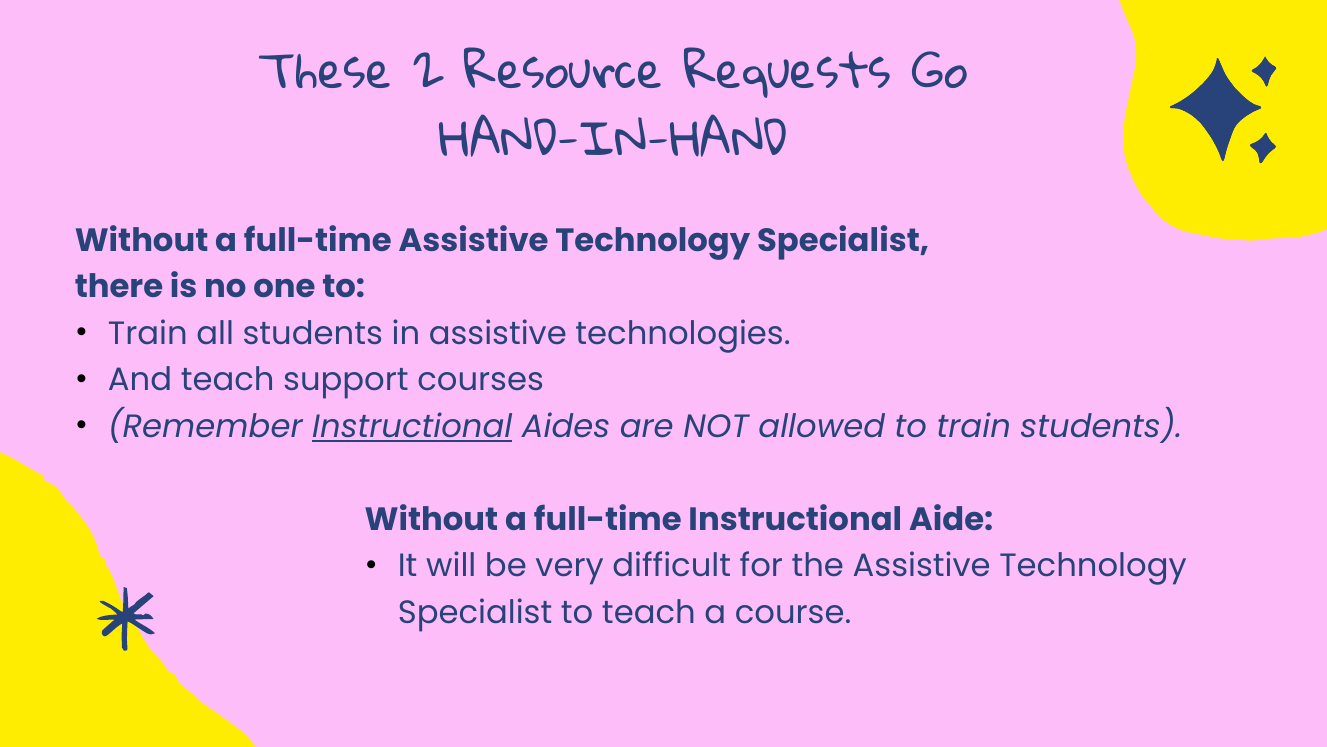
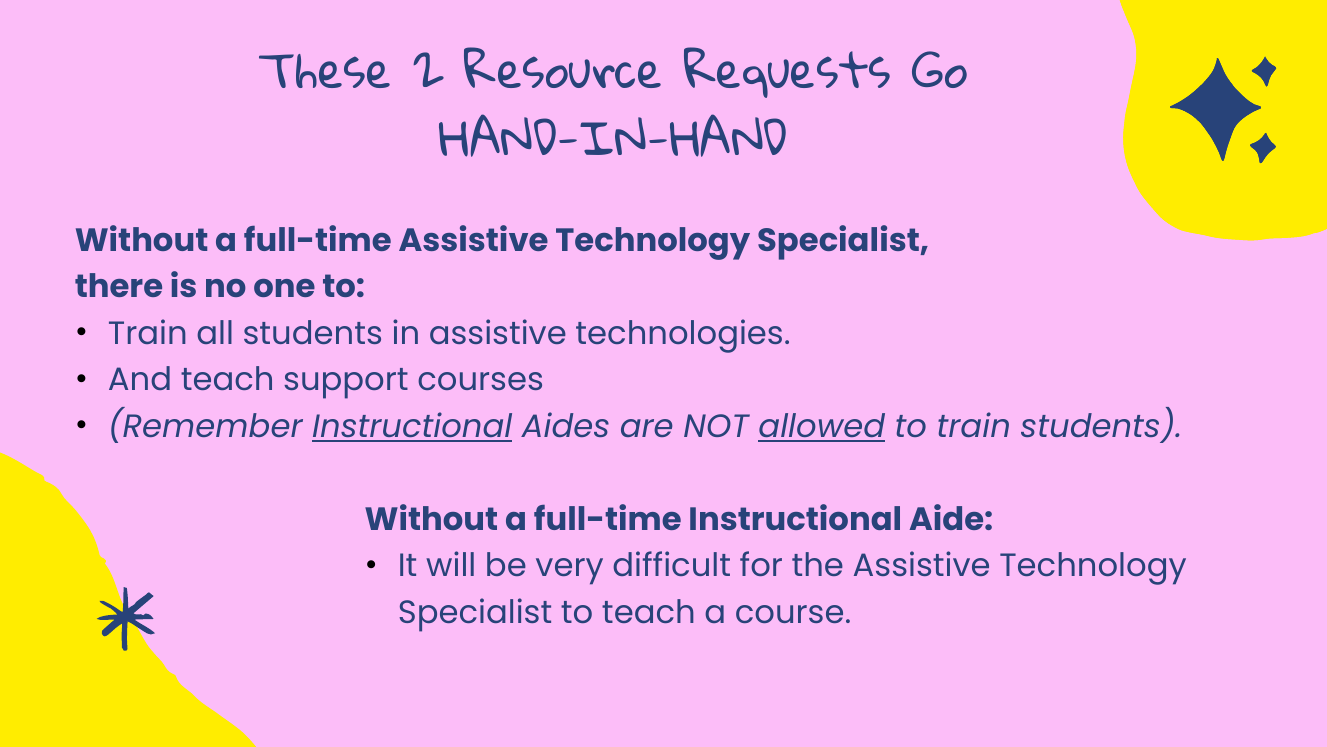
allowed underline: none -> present (822, 426)
